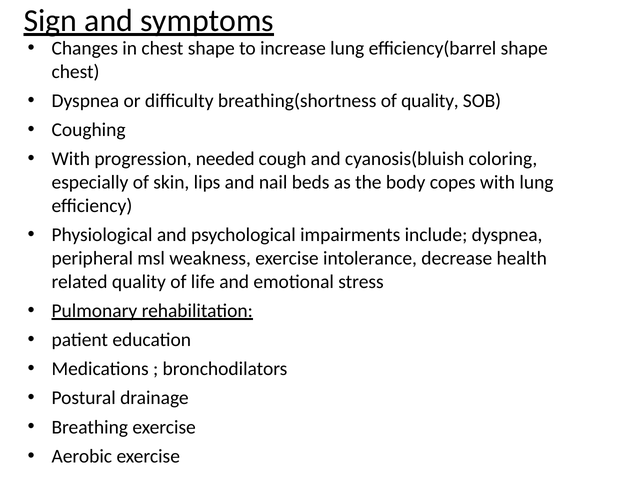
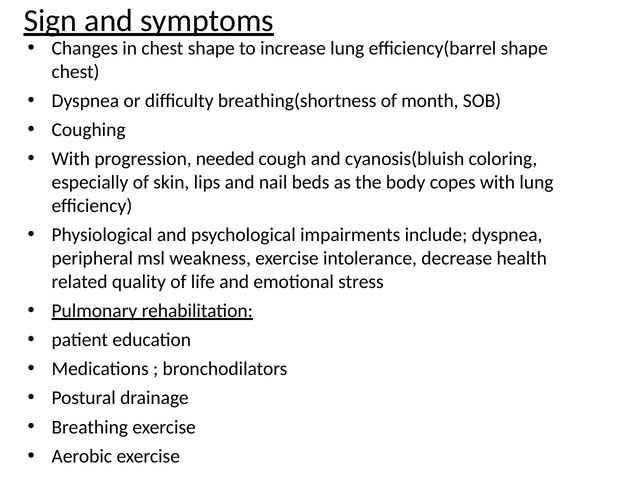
of quality: quality -> month (430, 101)
